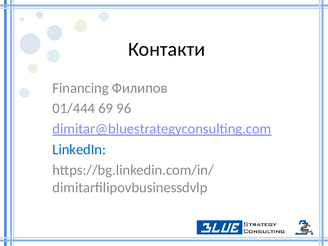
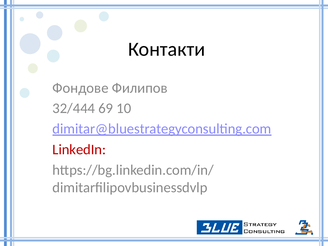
Financing: Financing -> Фондове (81, 88)
01/444: 01/444 -> 32/444 (74, 108)
96: 96 -> 10 (124, 108)
LinkedIn colour: blue -> red (79, 150)
